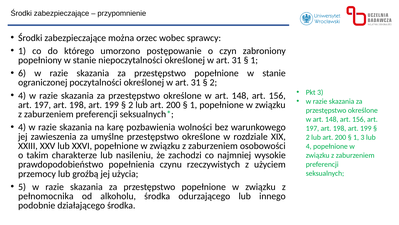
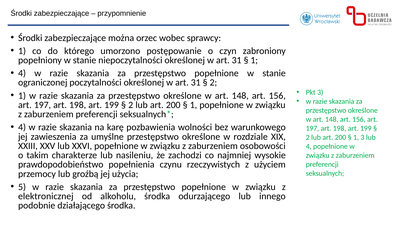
6: 6 -> 4 (22, 73)
4: 4 -> 1 (22, 95)
pełnomocnika: pełnomocnika -> elektronicznej (46, 196)
